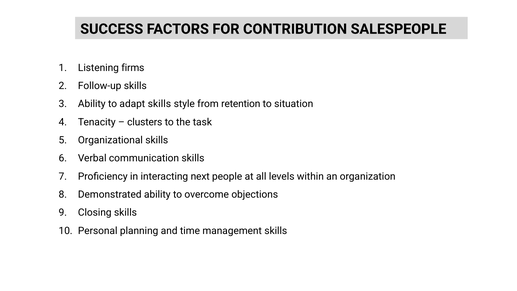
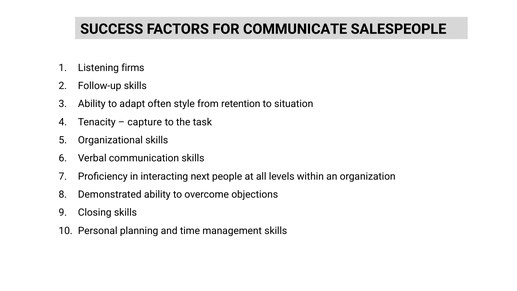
CONTRIBUTION: CONTRIBUTION -> COMMUNICATE (295, 29)
adapt skills: skills -> often (159, 104)
clusters: clusters -> capture (145, 122)
